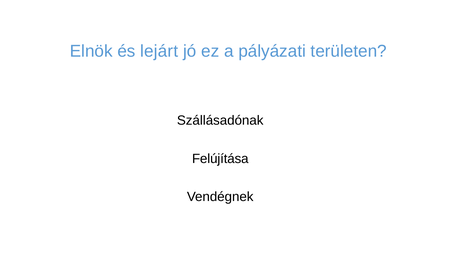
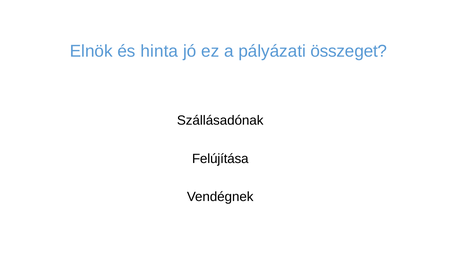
lejárt: lejárt -> hinta (159, 51)
területen: területen -> összeget (349, 51)
